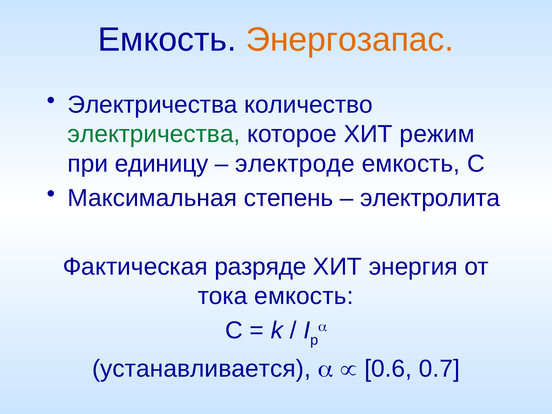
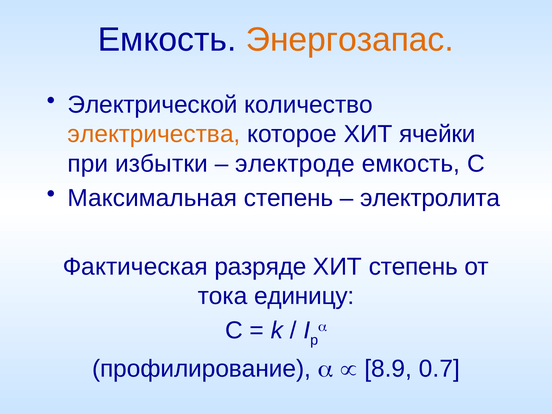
Электричества: Электричества -> Электрической (153, 105)
электричества colour: green -> orange (154, 134)
режим: режим -> ячейки (437, 134)
единицу: единицу -> избытки (161, 164)
ХИТ энергия: энергия -> степень (413, 267)
тока емкость: емкость -> единицу (304, 296)
устанавливается: устанавливается -> профилирование (201, 369)
0.6: 0.6 -> 8.9 (388, 369)
